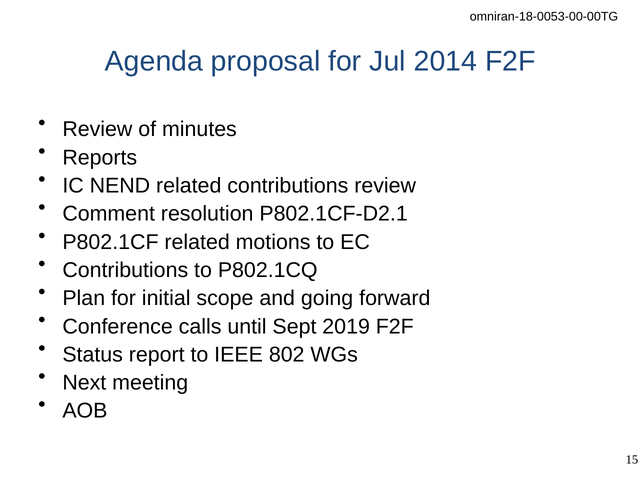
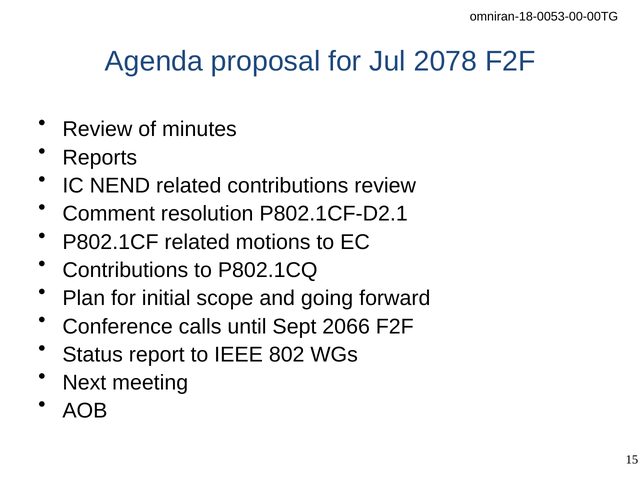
2014: 2014 -> 2078 (445, 61)
2019: 2019 -> 2066 (346, 327)
